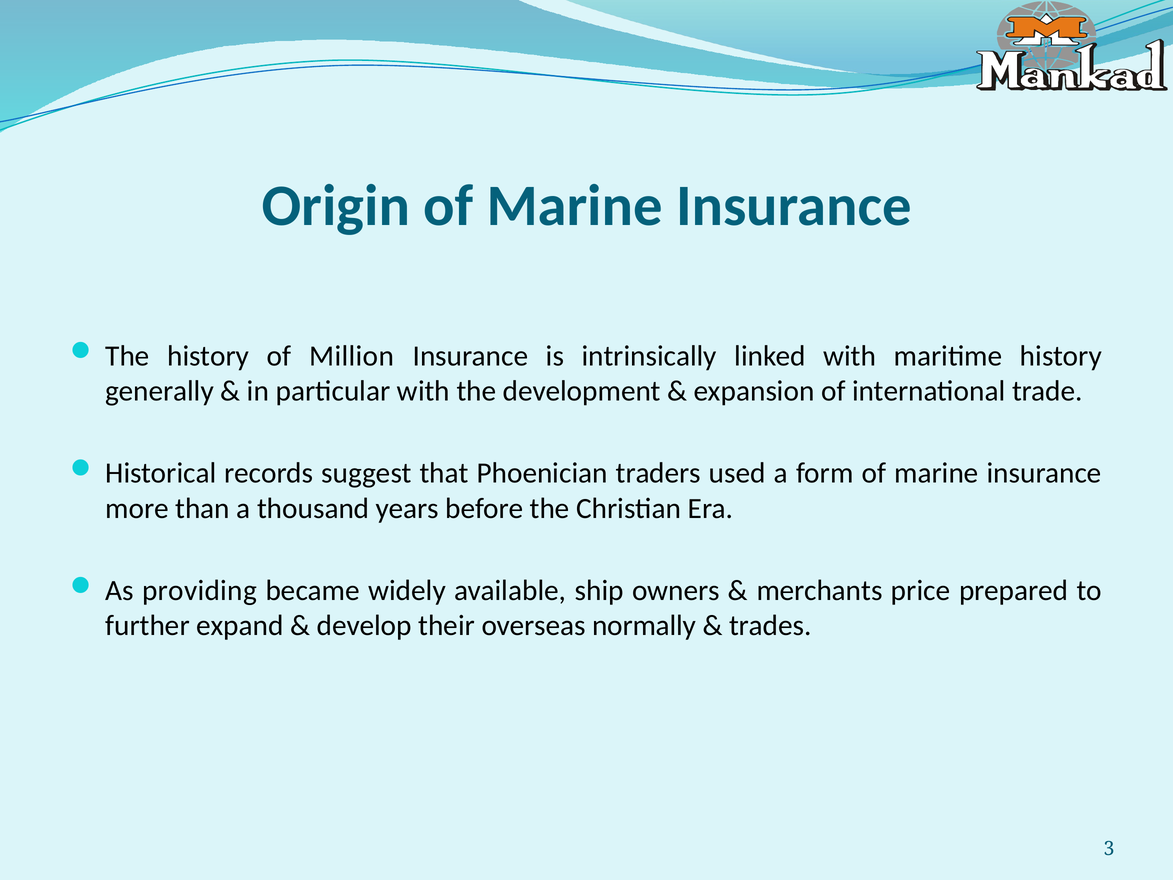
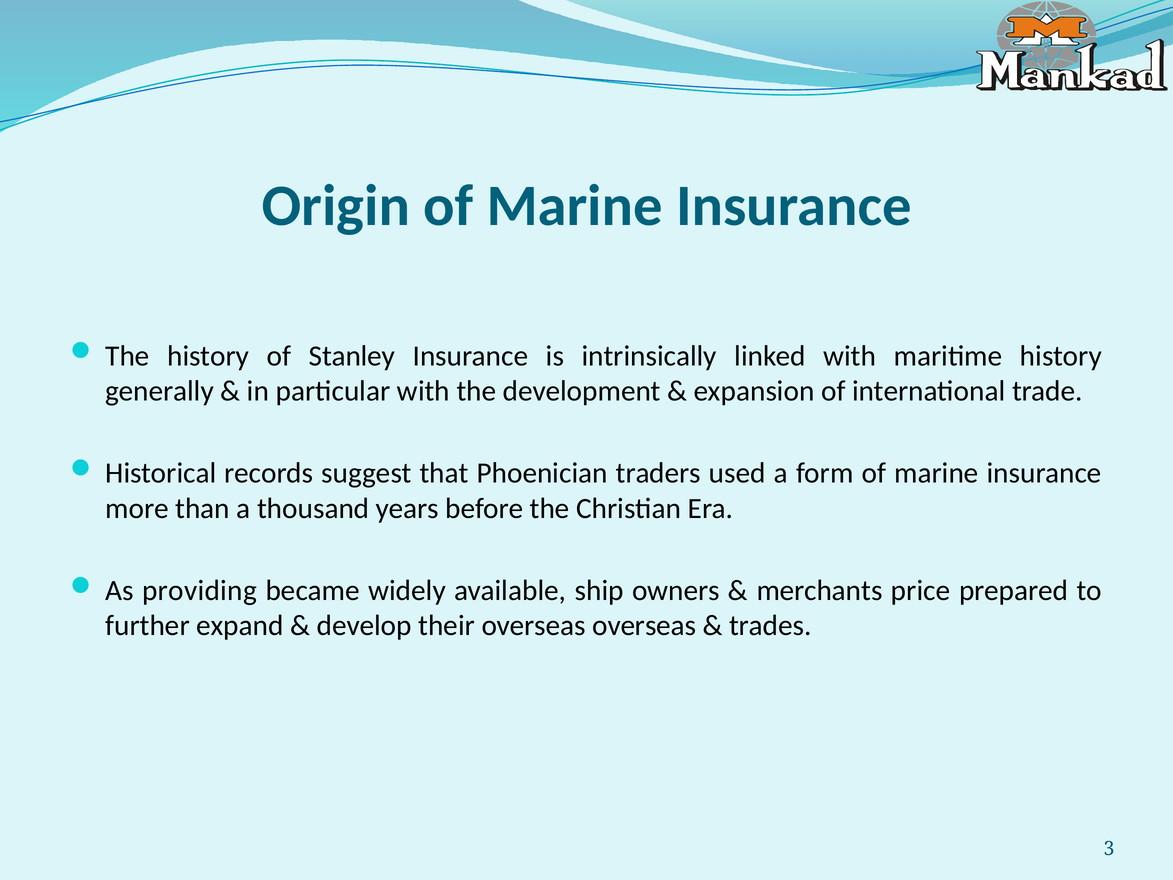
Million: Million -> Stanley (352, 356)
overseas normally: normally -> overseas (644, 626)
